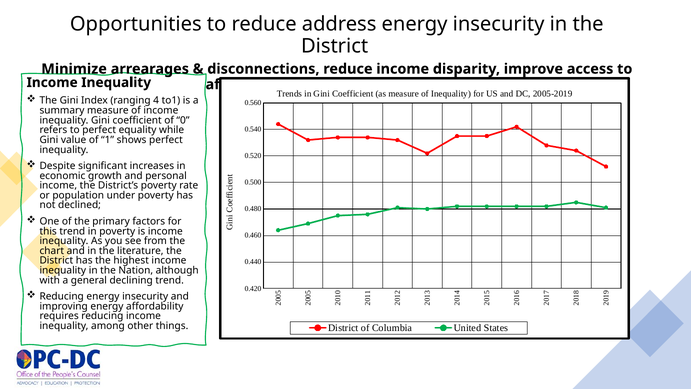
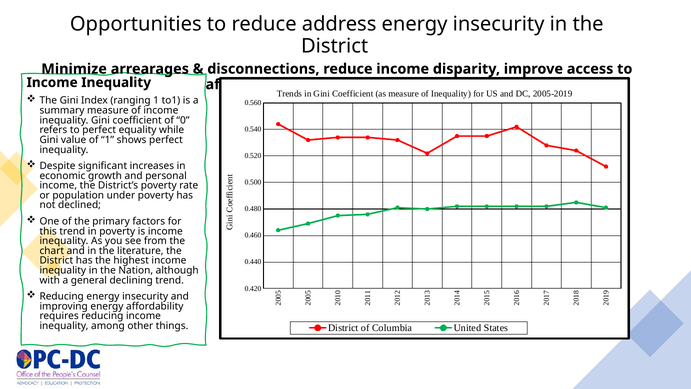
ranging 4: 4 -> 1 (156, 101)
